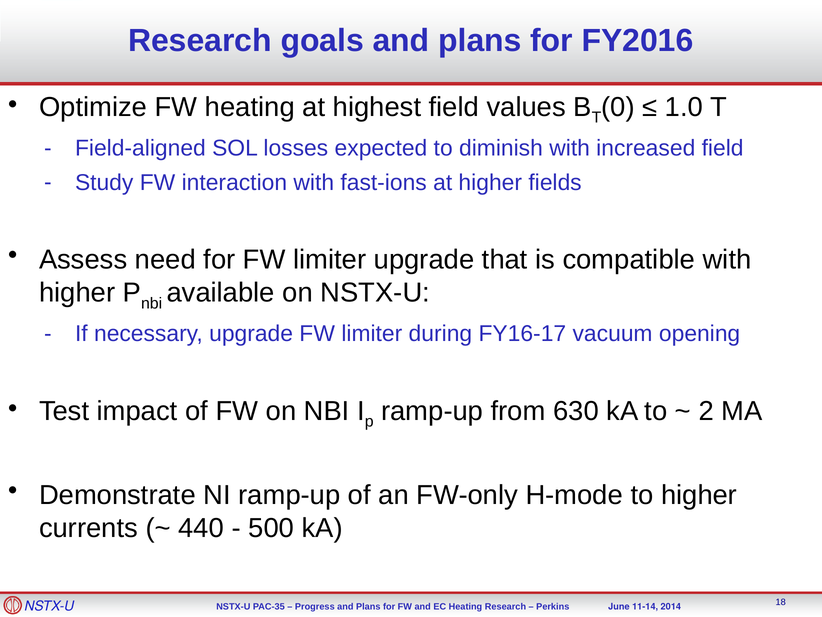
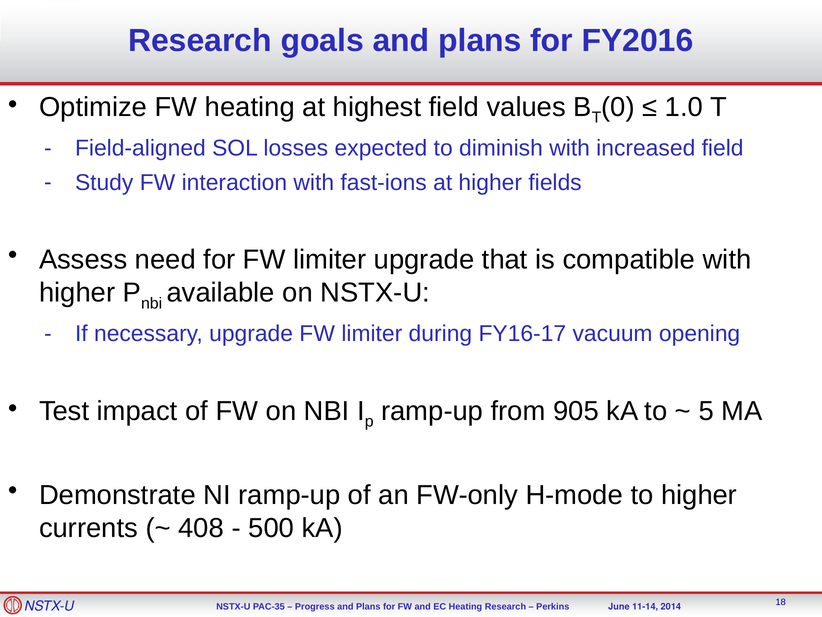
630: 630 -> 905 (576, 411)
2: 2 -> 5 (706, 411)
440: 440 -> 408 (201, 528)
